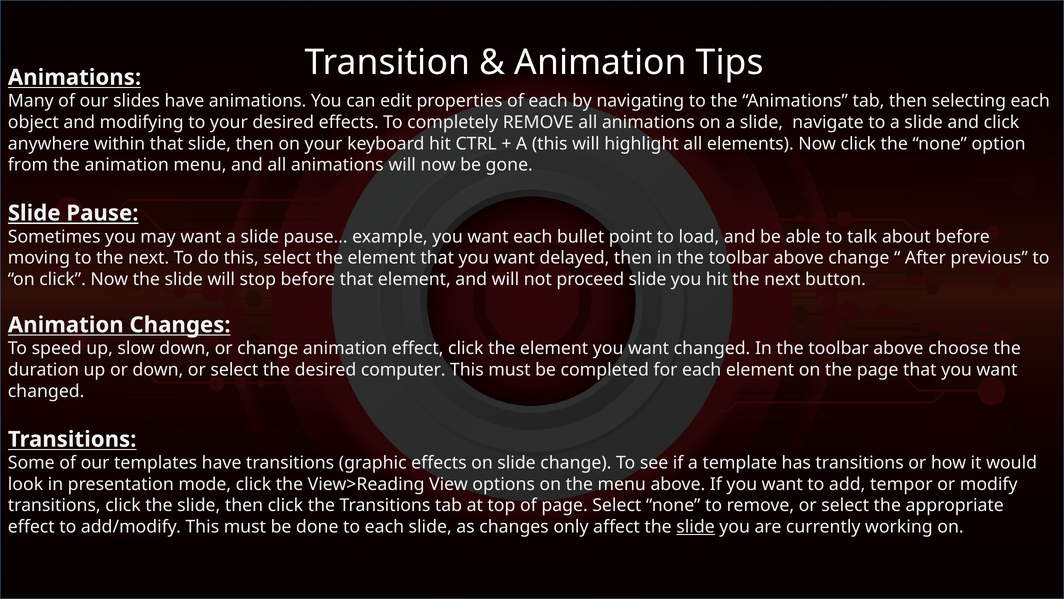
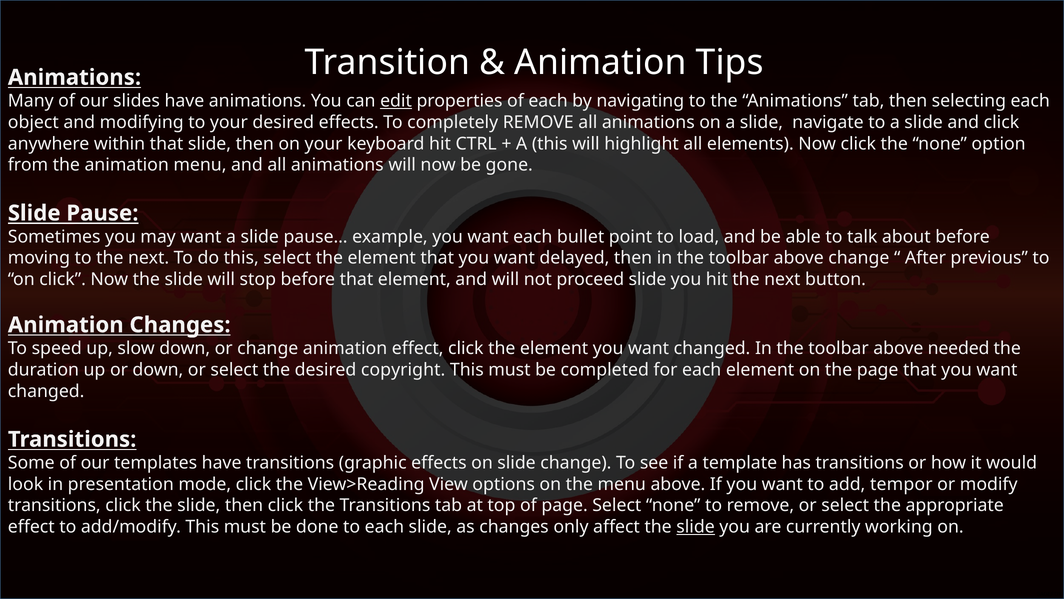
edit underline: none -> present (396, 101)
choose: choose -> needed (959, 348)
computer: computer -> copyright (403, 370)
